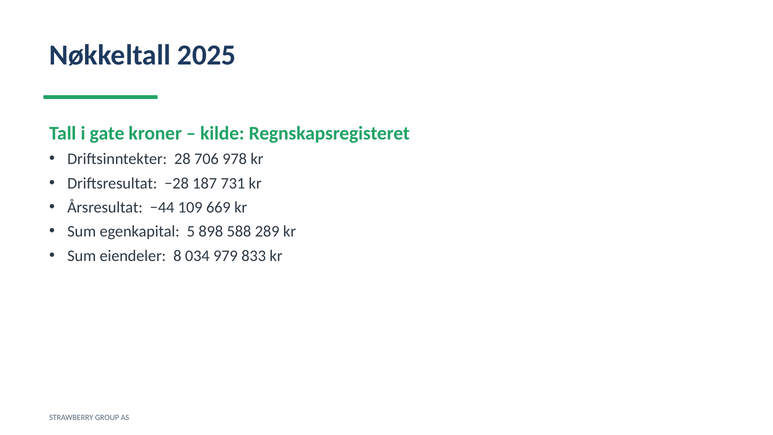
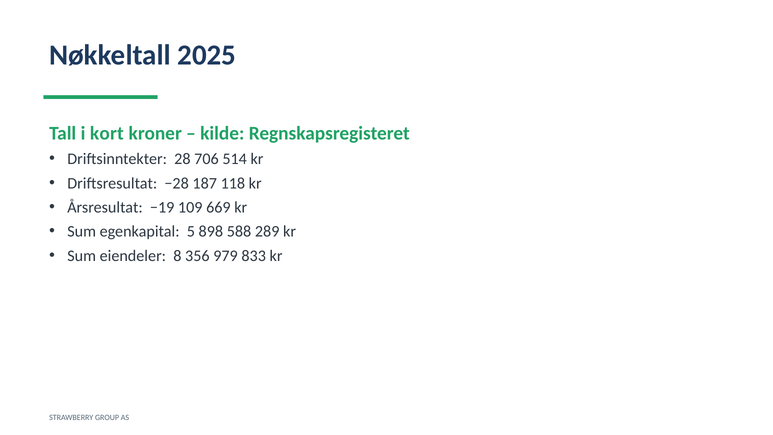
gate: gate -> kort (107, 133)
978: 978 -> 514 (235, 159)
731: 731 -> 118 (233, 183)
−44: −44 -> −19 (162, 207)
034: 034 -> 356 (197, 256)
